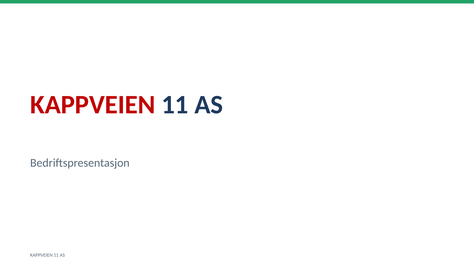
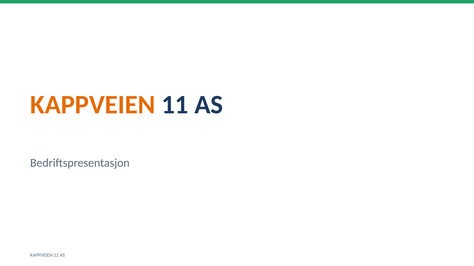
KAPPVEIEN colour: red -> orange (93, 105)
